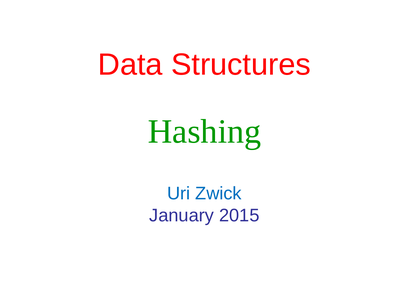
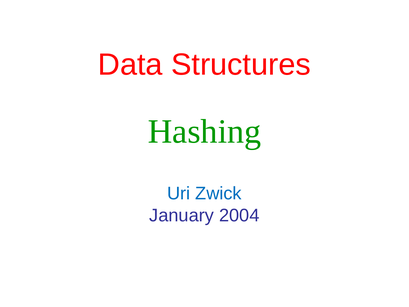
2015: 2015 -> 2004 (239, 215)
